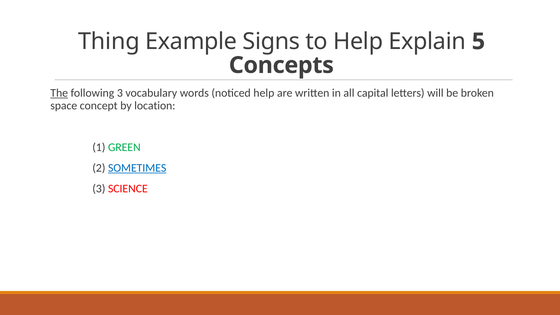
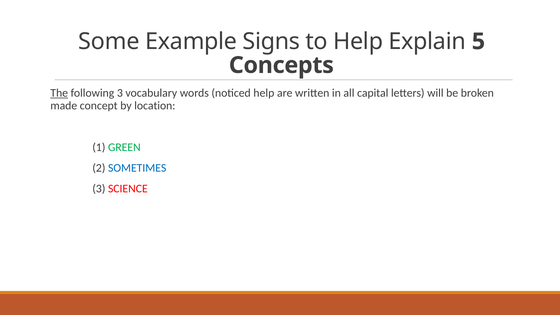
Thing: Thing -> Some (109, 41)
space: space -> made (64, 106)
SOMETIMES underline: present -> none (137, 168)
